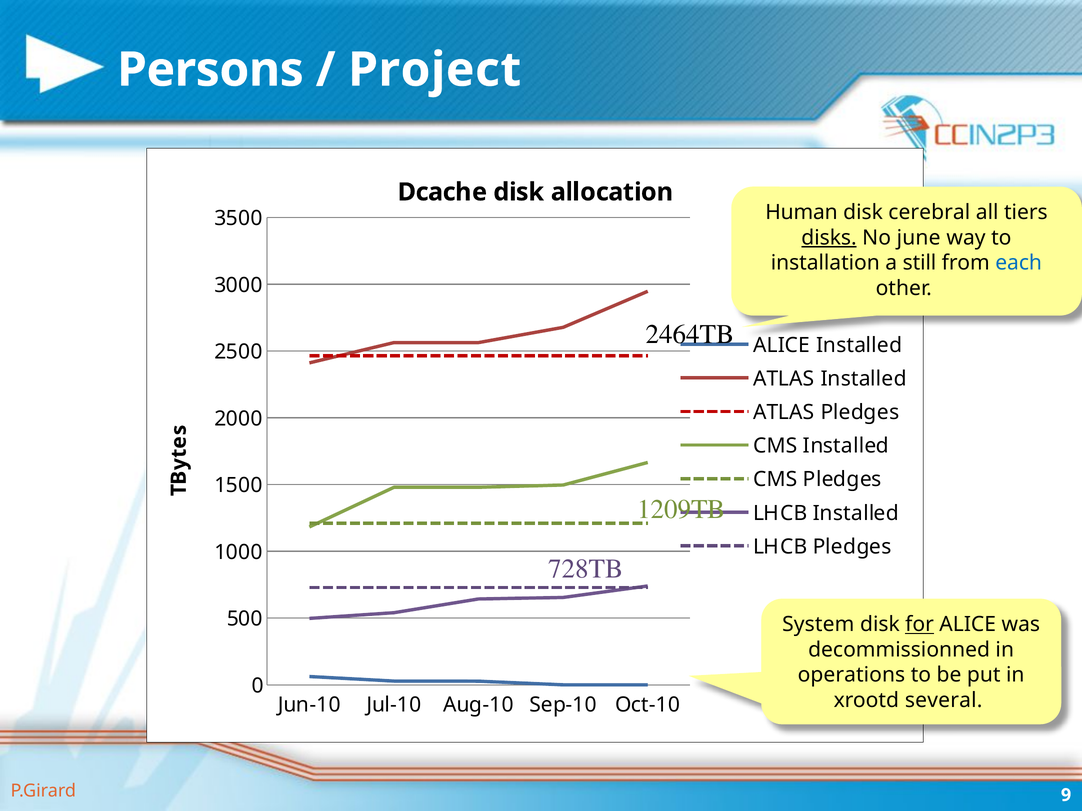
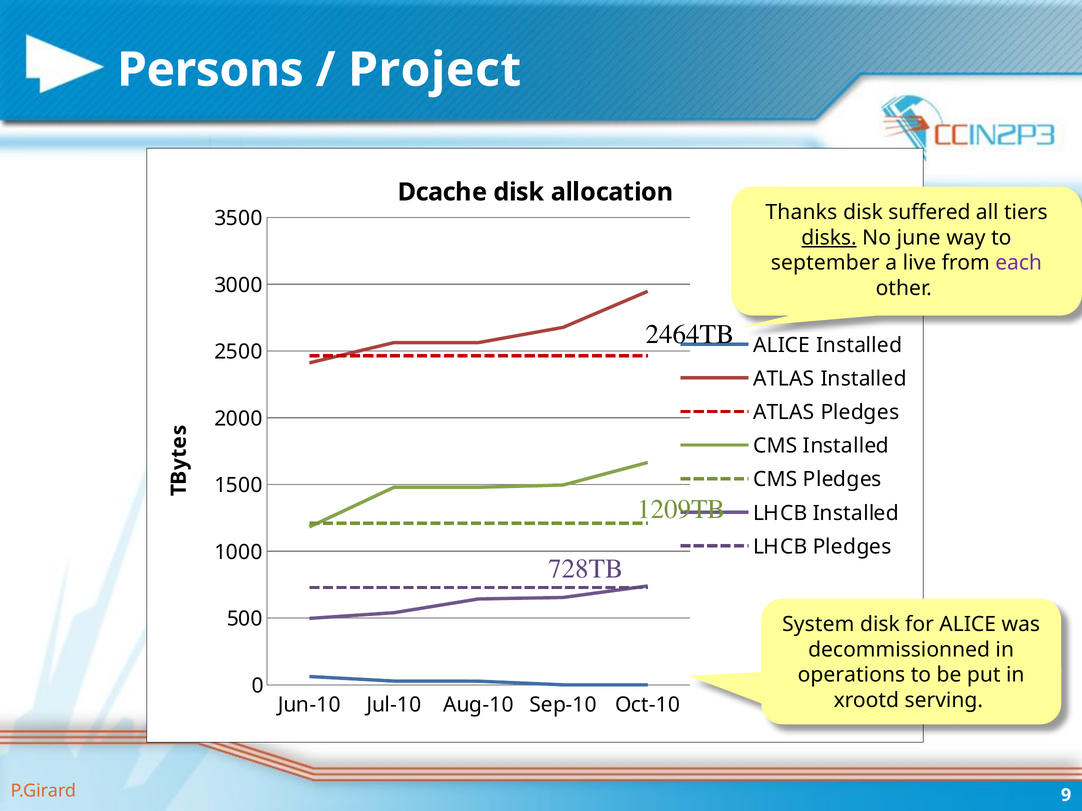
Human: Human -> Thanks (801, 213)
cerebral: cerebral -> suffered (929, 213)
installation: installation -> september (825, 263)
still: still -> live (919, 263)
each colour: blue -> purple (1019, 263)
for underline: present -> none (920, 625)
several: several -> serving (944, 701)
